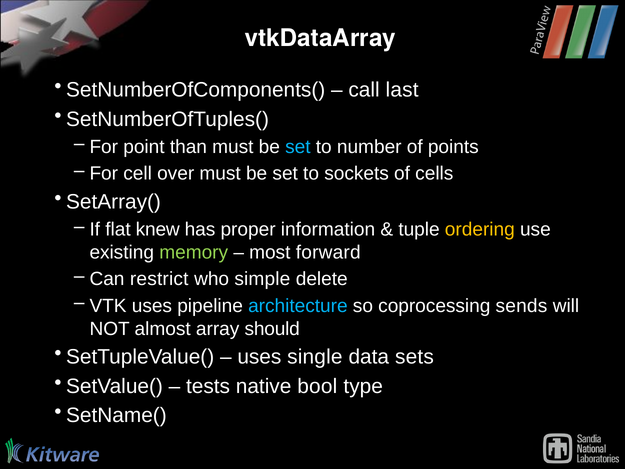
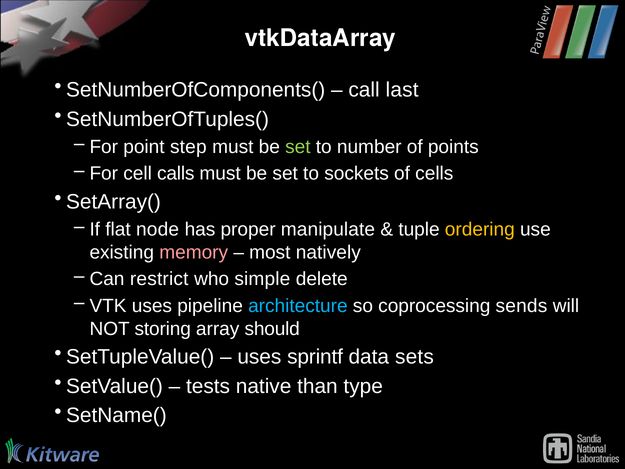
than: than -> step (188, 147)
set colour: light blue -> light green (298, 147)
over: over -> calls (176, 173)
knew: knew -> node (158, 229)
information: information -> manipulate (328, 229)
memory colour: light green -> pink (194, 252)
forward: forward -> natively (328, 252)
almost: almost -> storing (163, 329)
single: single -> sprintf (315, 357)
bool: bool -> than (317, 386)
